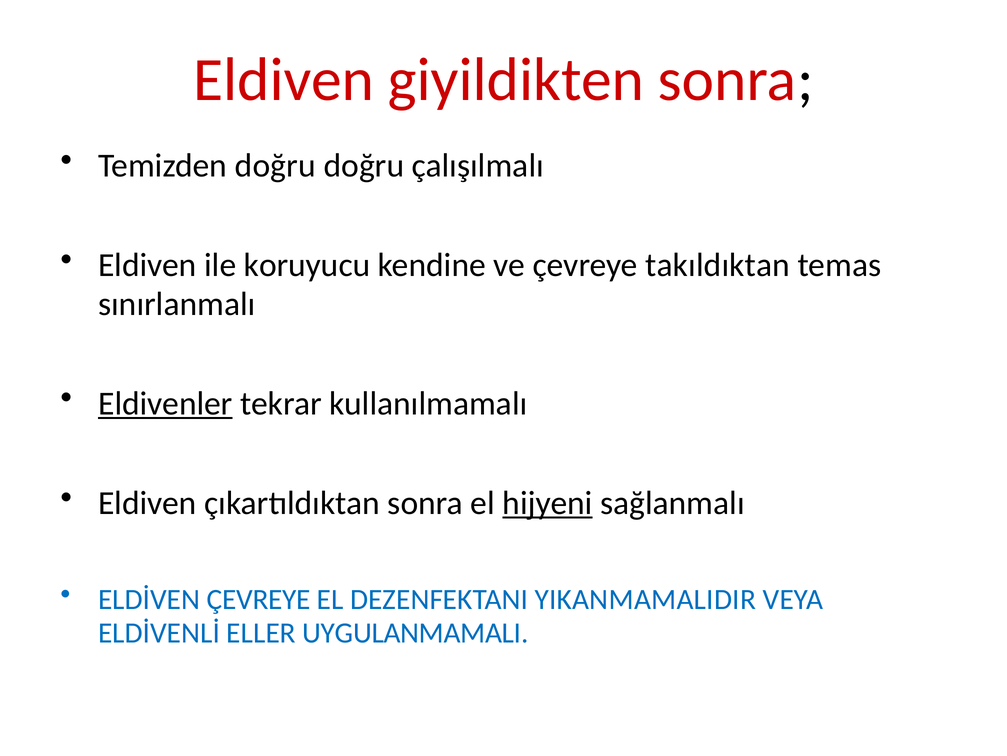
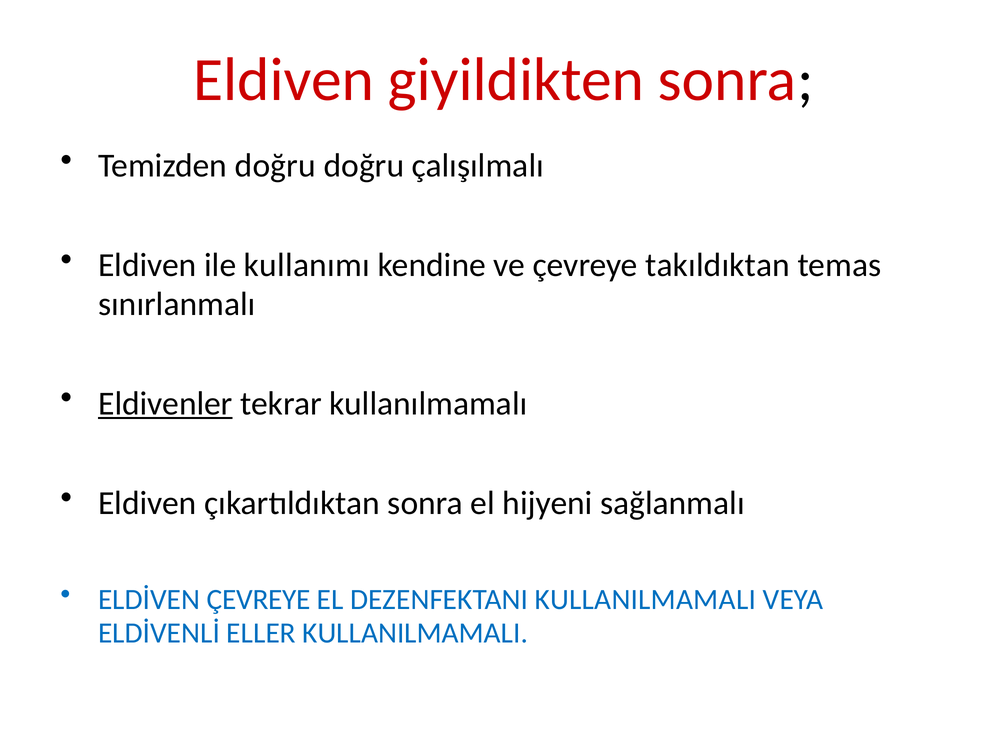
koruyucu: koruyucu -> kullanımı (307, 265)
hijyeni underline: present -> none (548, 503)
DEZENFEKTANI YIKANMAMALIDIR: YIKANMAMALIDIR -> KULLANILMAMALI (645, 599)
ELLER UYGULANMAMALI: UYGULANMAMALI -> KULLANILMAMALI (415, 633)
